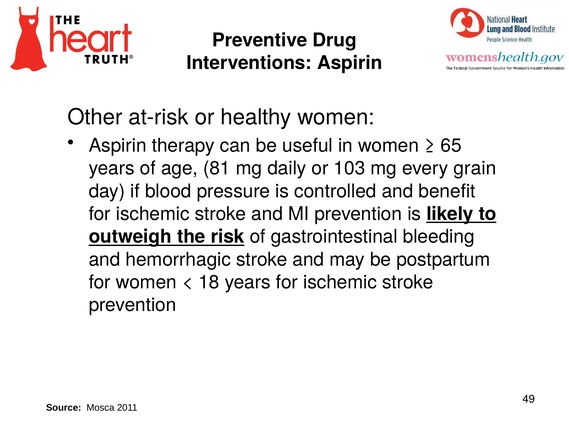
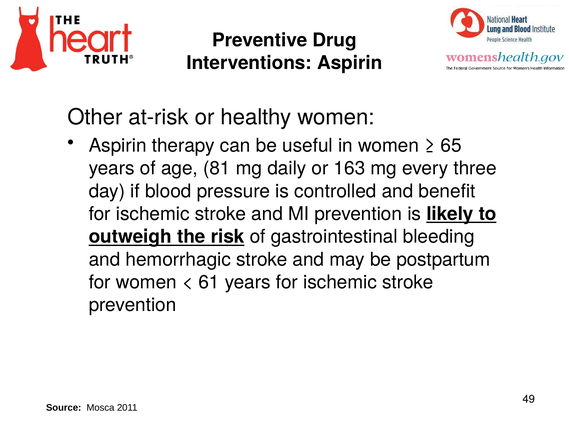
103: 103 -> 163 (349, 168)
grain: grain -> three (475, 168)
18: 18 -> 61 (209, 282)
